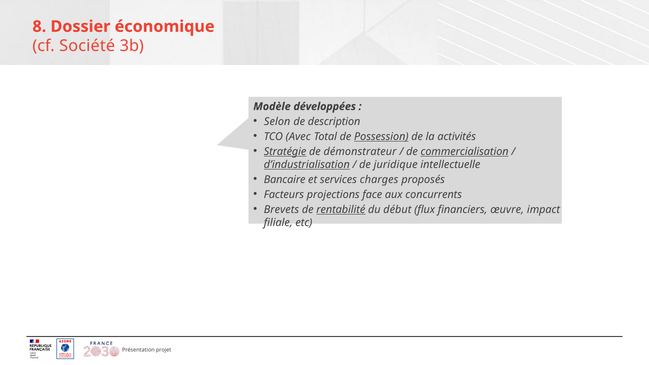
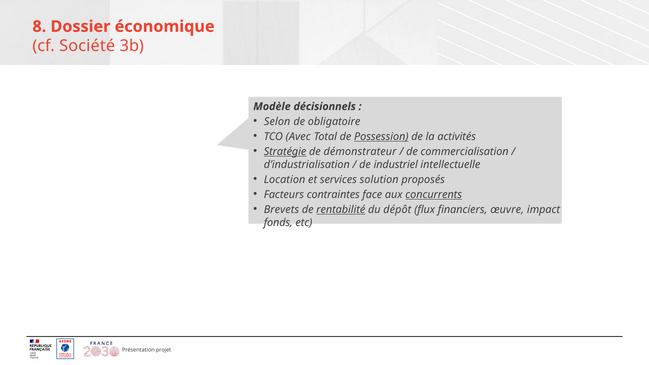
développées: développées -> décisionnels (325, 107)
description: description -> obligatoire (334, 122)
commercialisation underline: present -> none (465, 152)
d’industrialisation underline: present -> none (307, 165)
juridique: juridique -> industriel (396, 165)
Bancaire: Bancaire -> Location (285, 180)
charges: charges -> solution (379, 180)
projections: projections -> contraintes (333, 195)
concurrents underline: none -> present (434, 195)
début: début -> dépôt (397, 210)
filiale: filiale -> fonds (278, 223)
